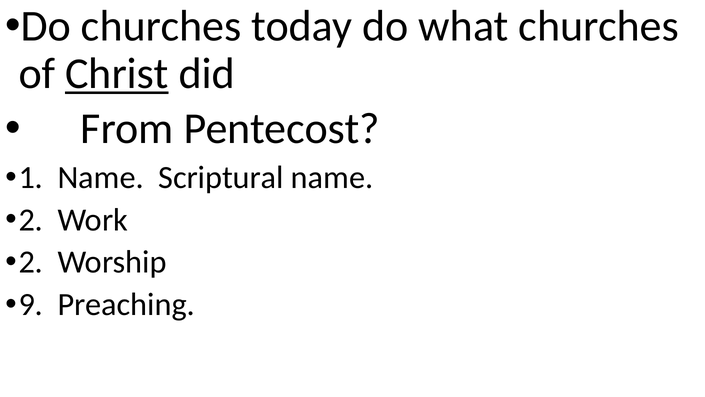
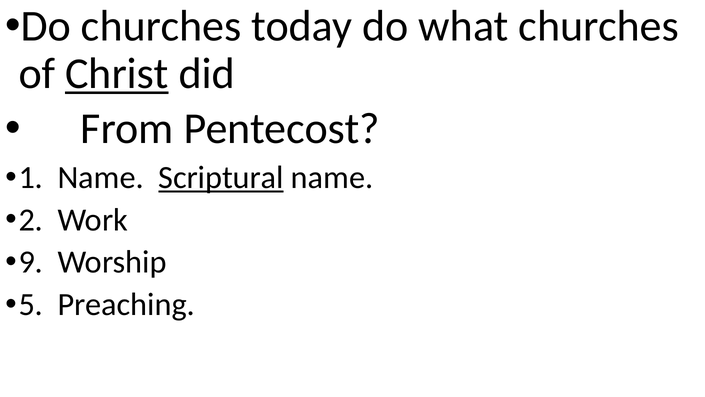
Scriptural underline: none -> present (221, 177)
2: 2 -> 9 (31, 262)
9: 9 -> 5 (31, 304)
